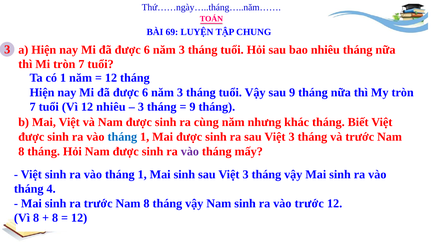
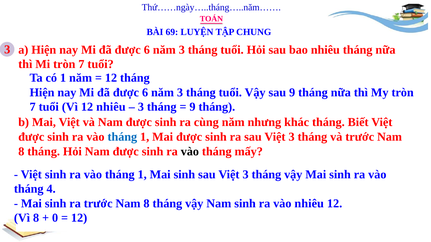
vào colour: purple -> black (190, 151)
vào trước: trước -> nhiêu (309, 204)
8: 8 -> 0 (55, 218)
